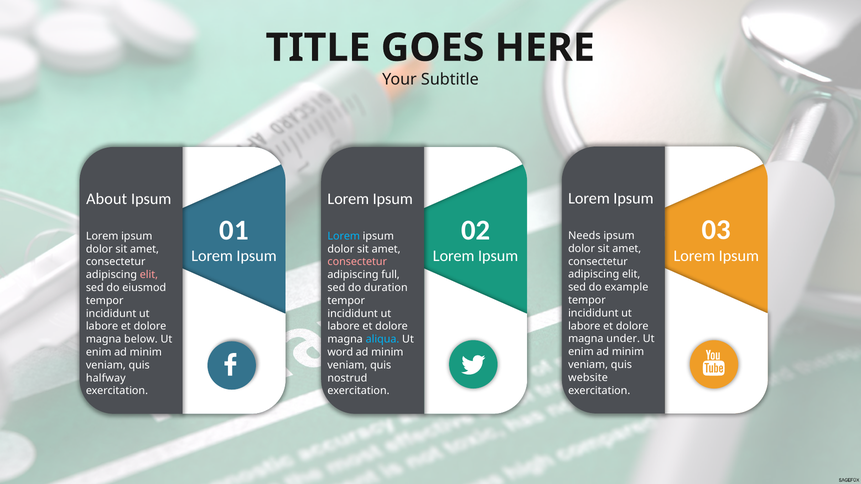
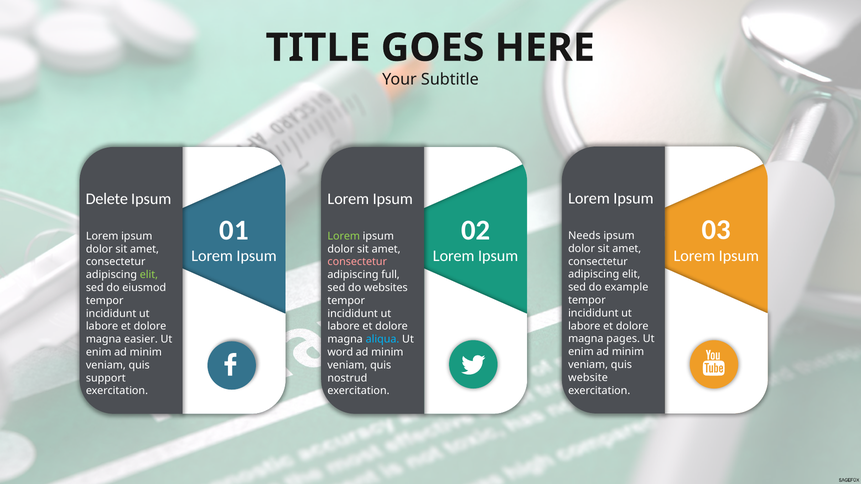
About: About -> Delete (107, 199)
Lorem colour: light blue -> light green (344, 236)
elit colour: pink -> light green (149, 275)
duration: duration -> websites (386, 288)
under: under -> pages (623, 339)
below: below -> easier (141, 340)
halfway: halfway -> support (106, 378)
